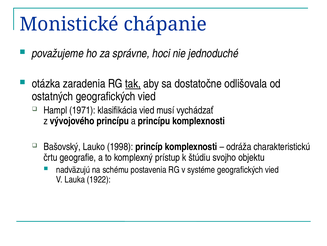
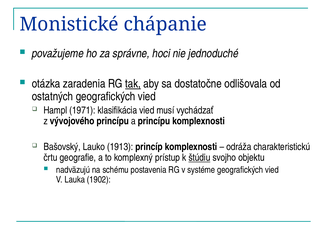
1998: 1998 -> 1913 (120, 146)
štúdiu underline: none -> present (199, 157)
1922: 1922 -> 1902 (99, 179)
